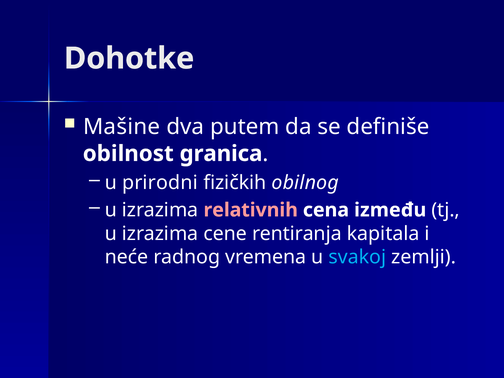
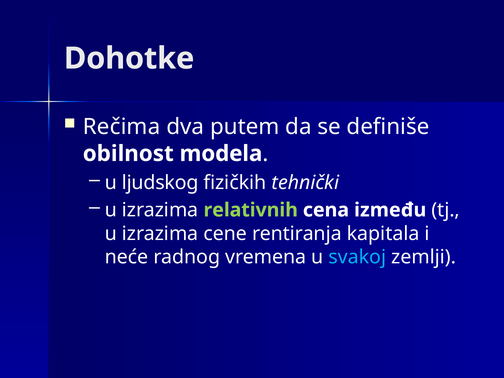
Mašine: Mašine -> Rečima (122, 127)
granica: granica -> modela (221, 154)
prirodni: prirodni -> ljudskog (160, 183)
obilnog: obilnog -> tehnički (305, 183)
relativnih colour: pink -> light green (251, 210)
